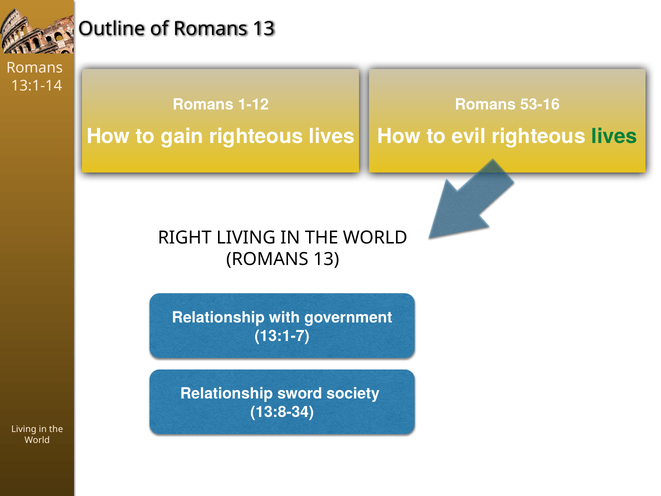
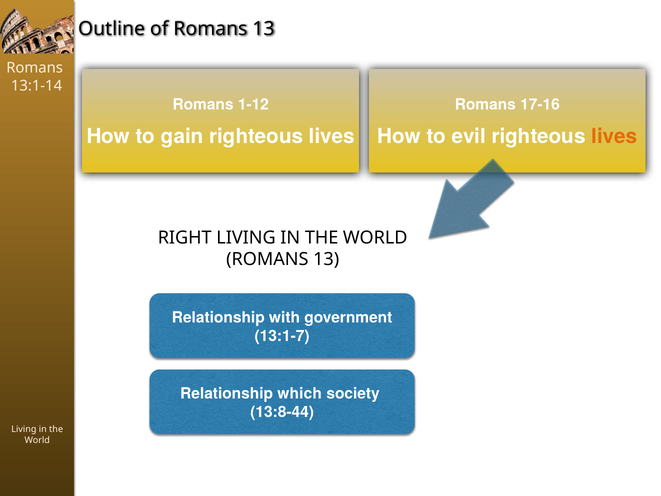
53-16: 53-16 -> 17-16 (540, 105)
lives colour: green -> orange (614, 136)
sword: sword -> which (300, 393)
13:8-34: 13:8-34 -> 13:8-44 (282, 412)
